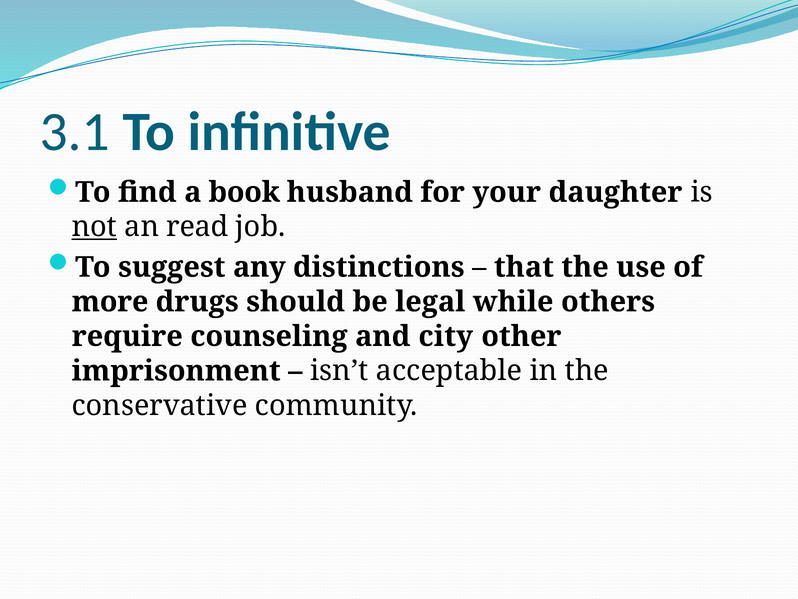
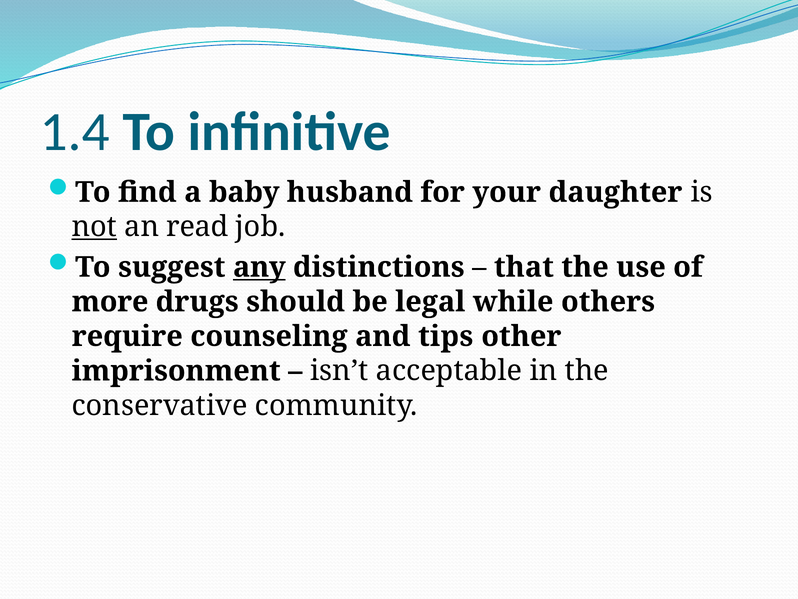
3.1: 3.1 -> 1.4 (75, 132)
book: book -> baby (244, 192)
any underline: none -> present (259, 267)
city: city -> tips (446, 336)
